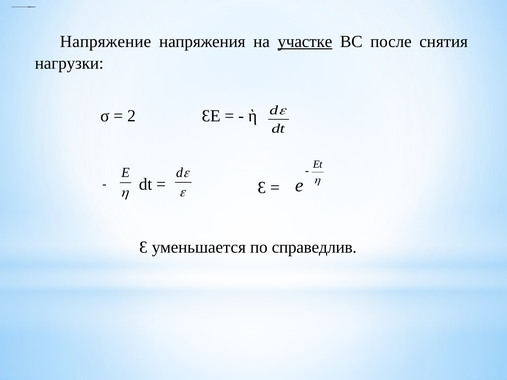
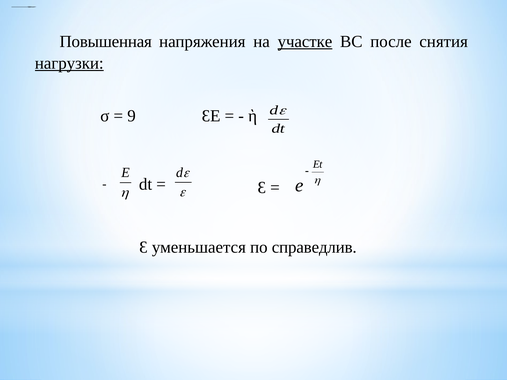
Напряжение: Напряжение -> Повышенная (106, 42)
нагрузки underline: none -> present (69, 63)
2: 2 -> 9 (132, 116)
